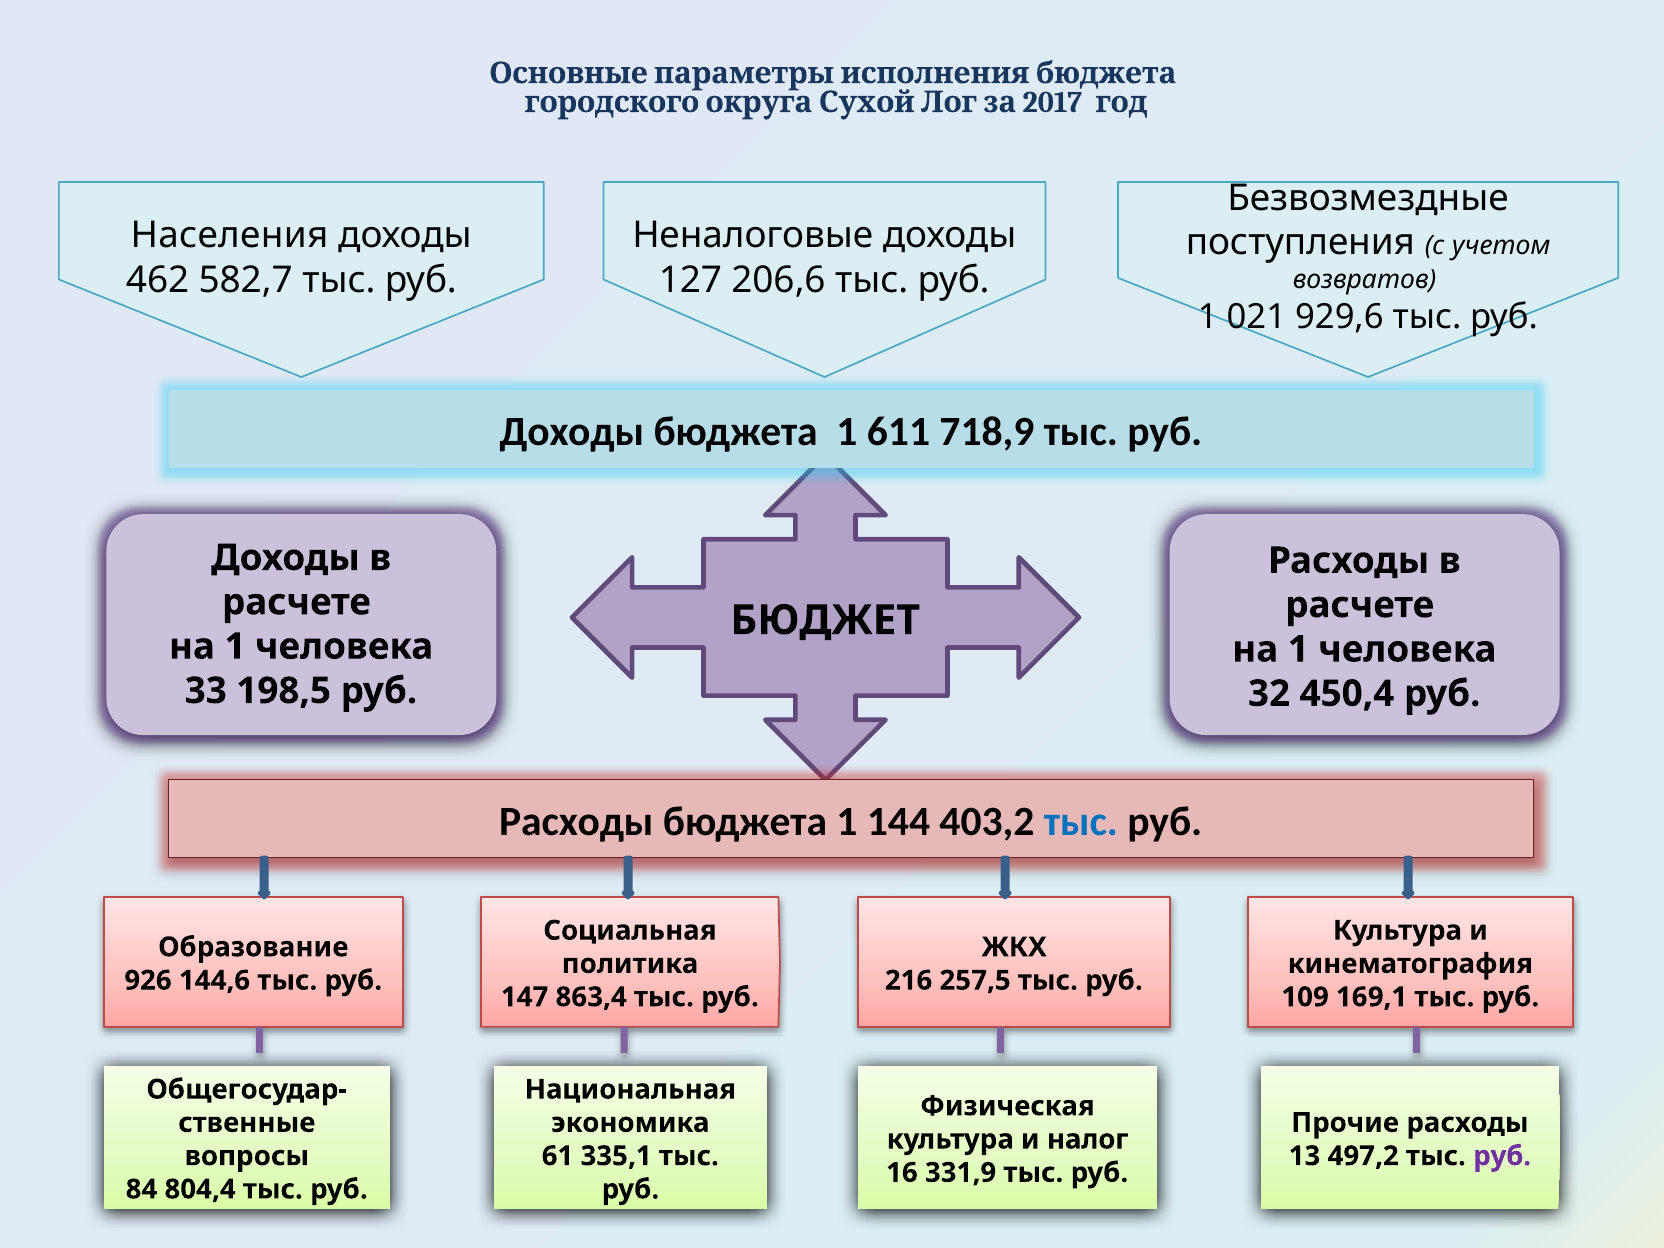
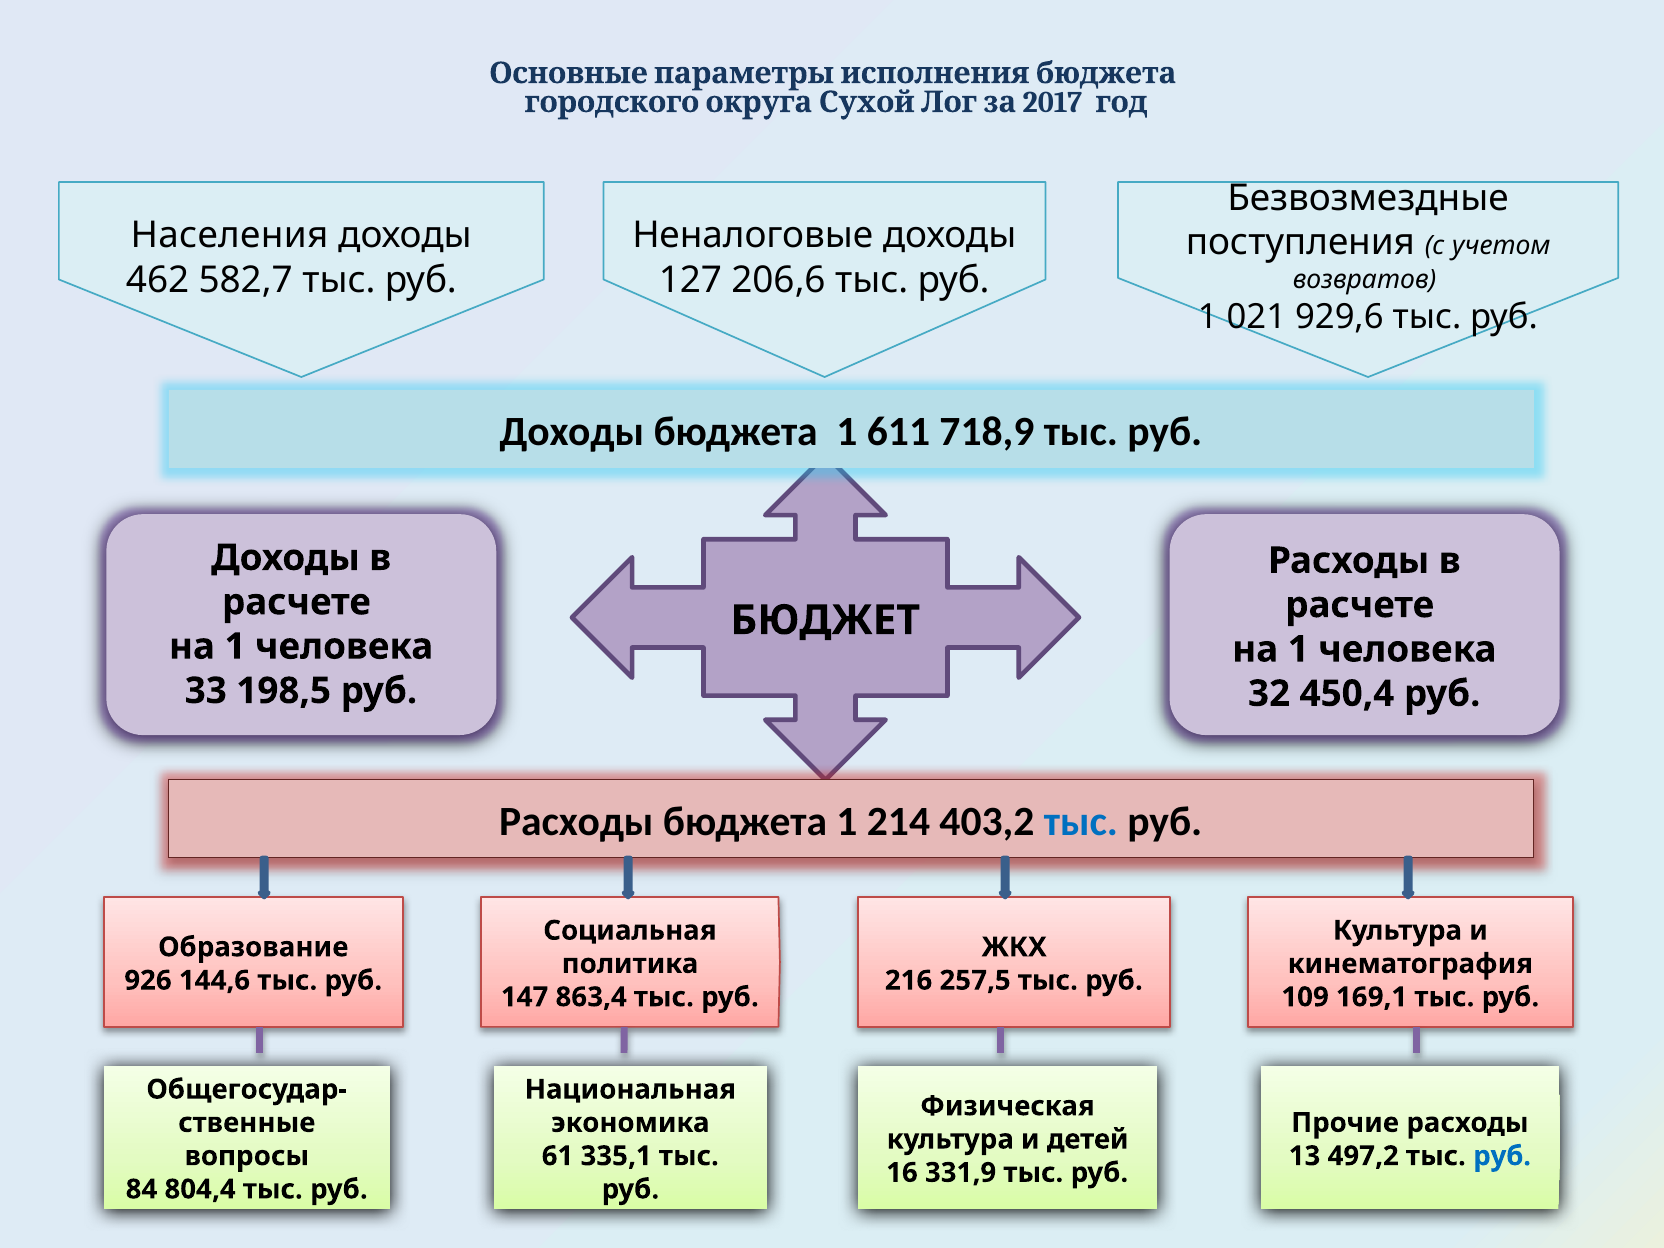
144: 144 -> 214 (899, 822)
налог: налог -> детей (1088, 1139)
руб colour: purple -> blue (1502, 1156)
